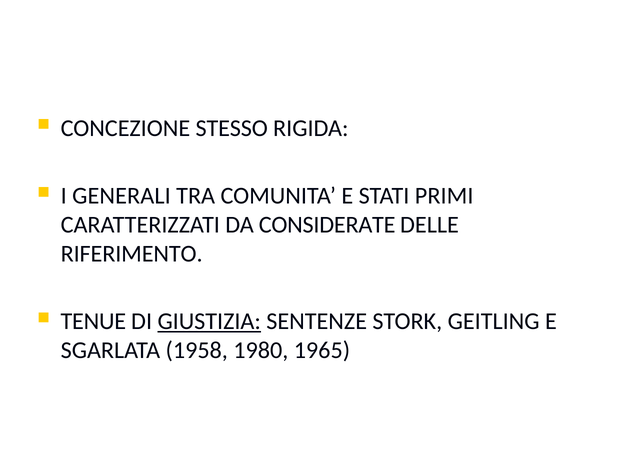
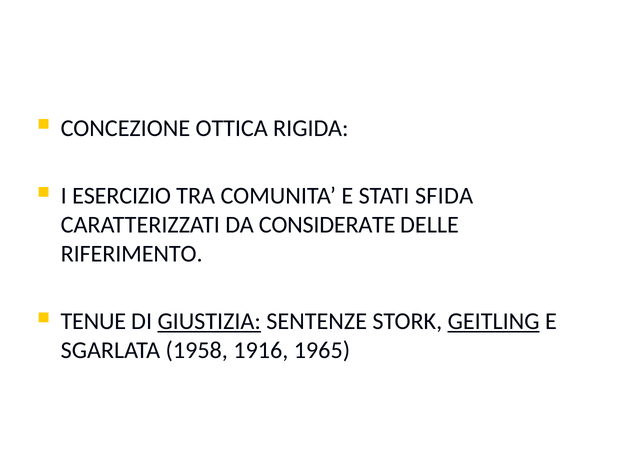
STESSO: STESSO -> OTTICA (232, 128)
GENERALI: GENERALI -> ESERCIZIO (122, 196)
PRIMI: PRIMI -> SFIDA (444, 196)
GEITLING underline: none -> present (494, 322)
1980: 1980 -> 1916 (261, 351)
